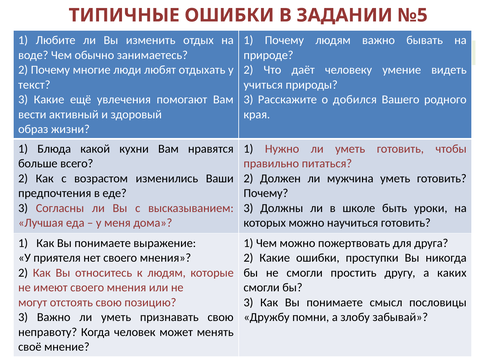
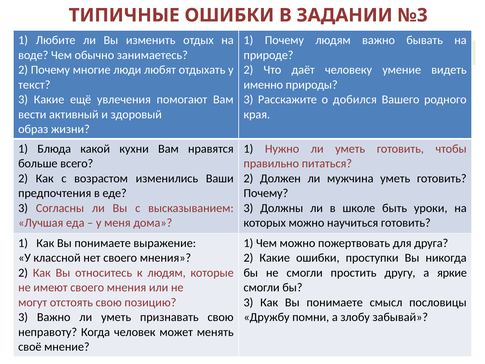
№5: №5 -> №3 (413, 15)
учиться: учиться -> именно (263, 85)
приятеля: приятеля -> классной (57, 258)
каких: каких -> яркие (452, 273)
